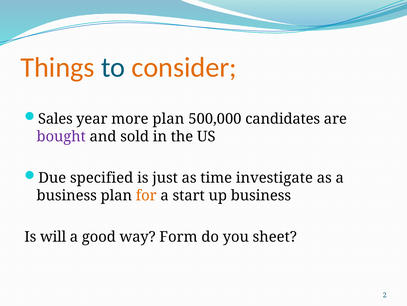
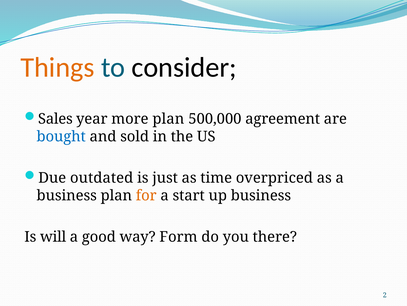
consider colour: orange -> black (184, 67)
candidates: candidates -> agreement (283, 119)
bought colour: purple -> blue (61, 136)
specified: specified -> outdated (102, 178)
investigate: investigate -> overpriced (274, 178)
sheet: sheet -> there (275, 236)
